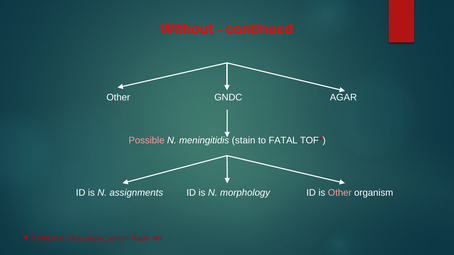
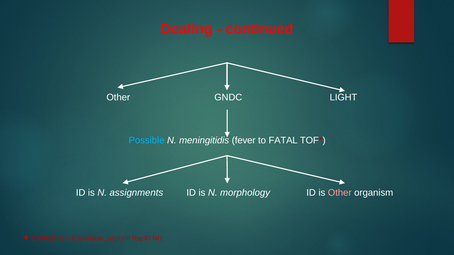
Without: Without -> Dealing (187, 29)
AGAR: AGAR -> LIGHT (343, 98)
Possible colour: pink -> light blue (147, 141)
stain: stain -> fever (244, 141)
